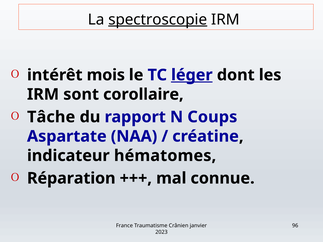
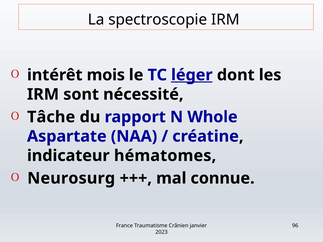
spectroscopie underline: present -> none (158, 20)
corollaire: corollaire -> nécessité (143, 94)
Coups: Coups -> Whole (212, 117)
Réparation: Réparation -> Neurosurg (71, 178)
